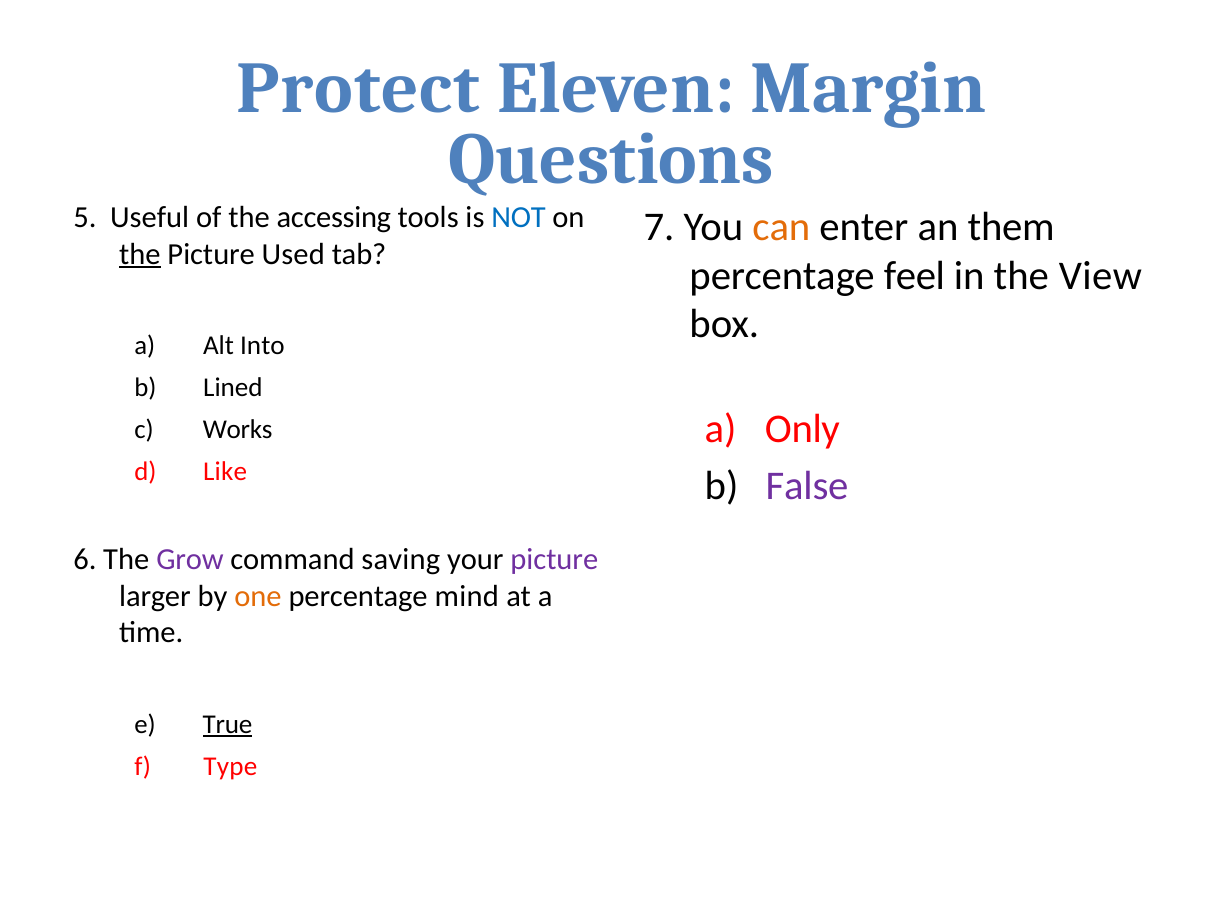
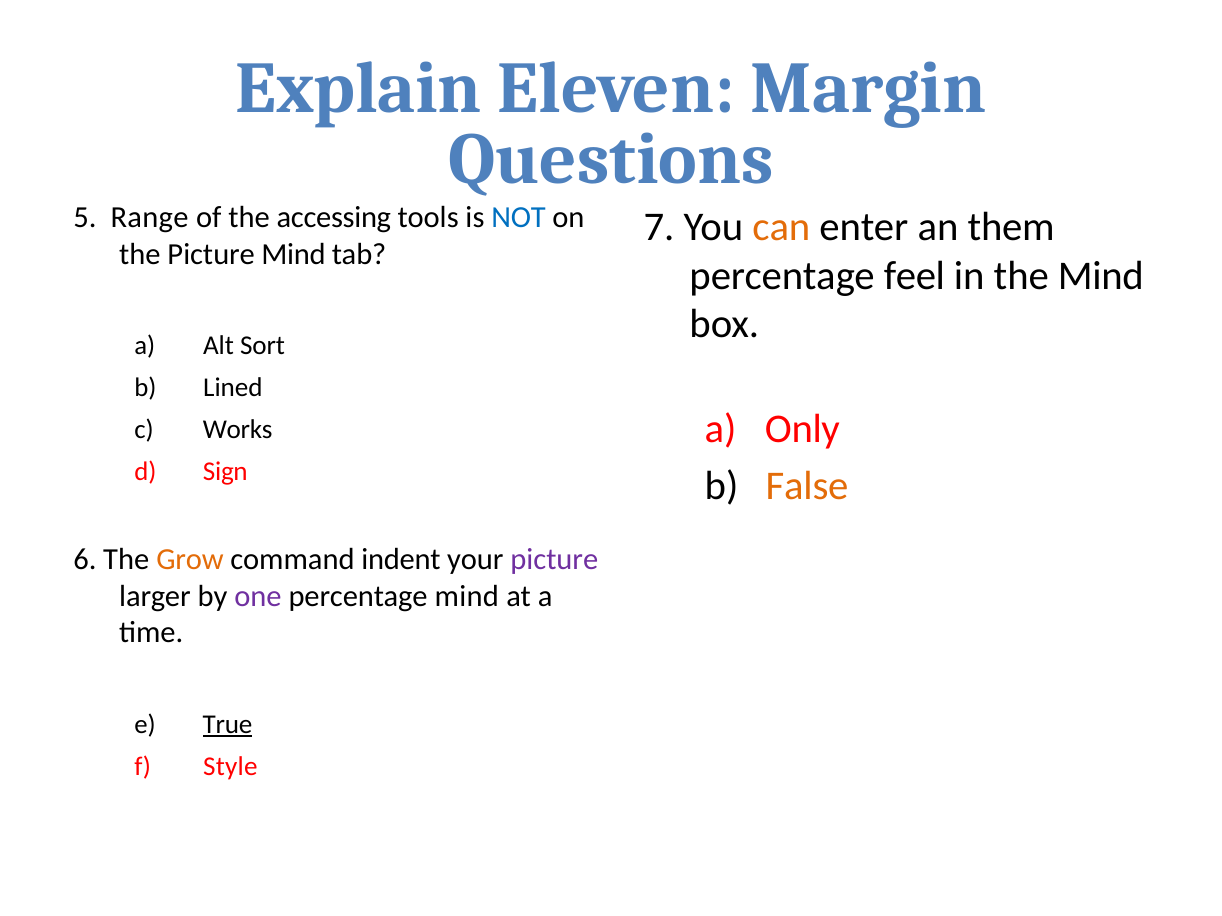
Protect: Protect -> Explain (359, 89)
Useful: Useful -> Range (150, 218)
the underline: present -> none (140, 254)
Picture Used: Used -> Mind (293, 254)
the View: View -> Mind (1101, 276)
Into: Into -> Sort (263, 346)
Like: Like -> Sign (225, 472)
False colour: purple -> orange (807, 486)
Grow colour: purple -> orange (190, 560)
saving: saving -> indent (401, 560)
one colour: orange -> purple (258, 596)
Type: Type -> Style (230, 767)
